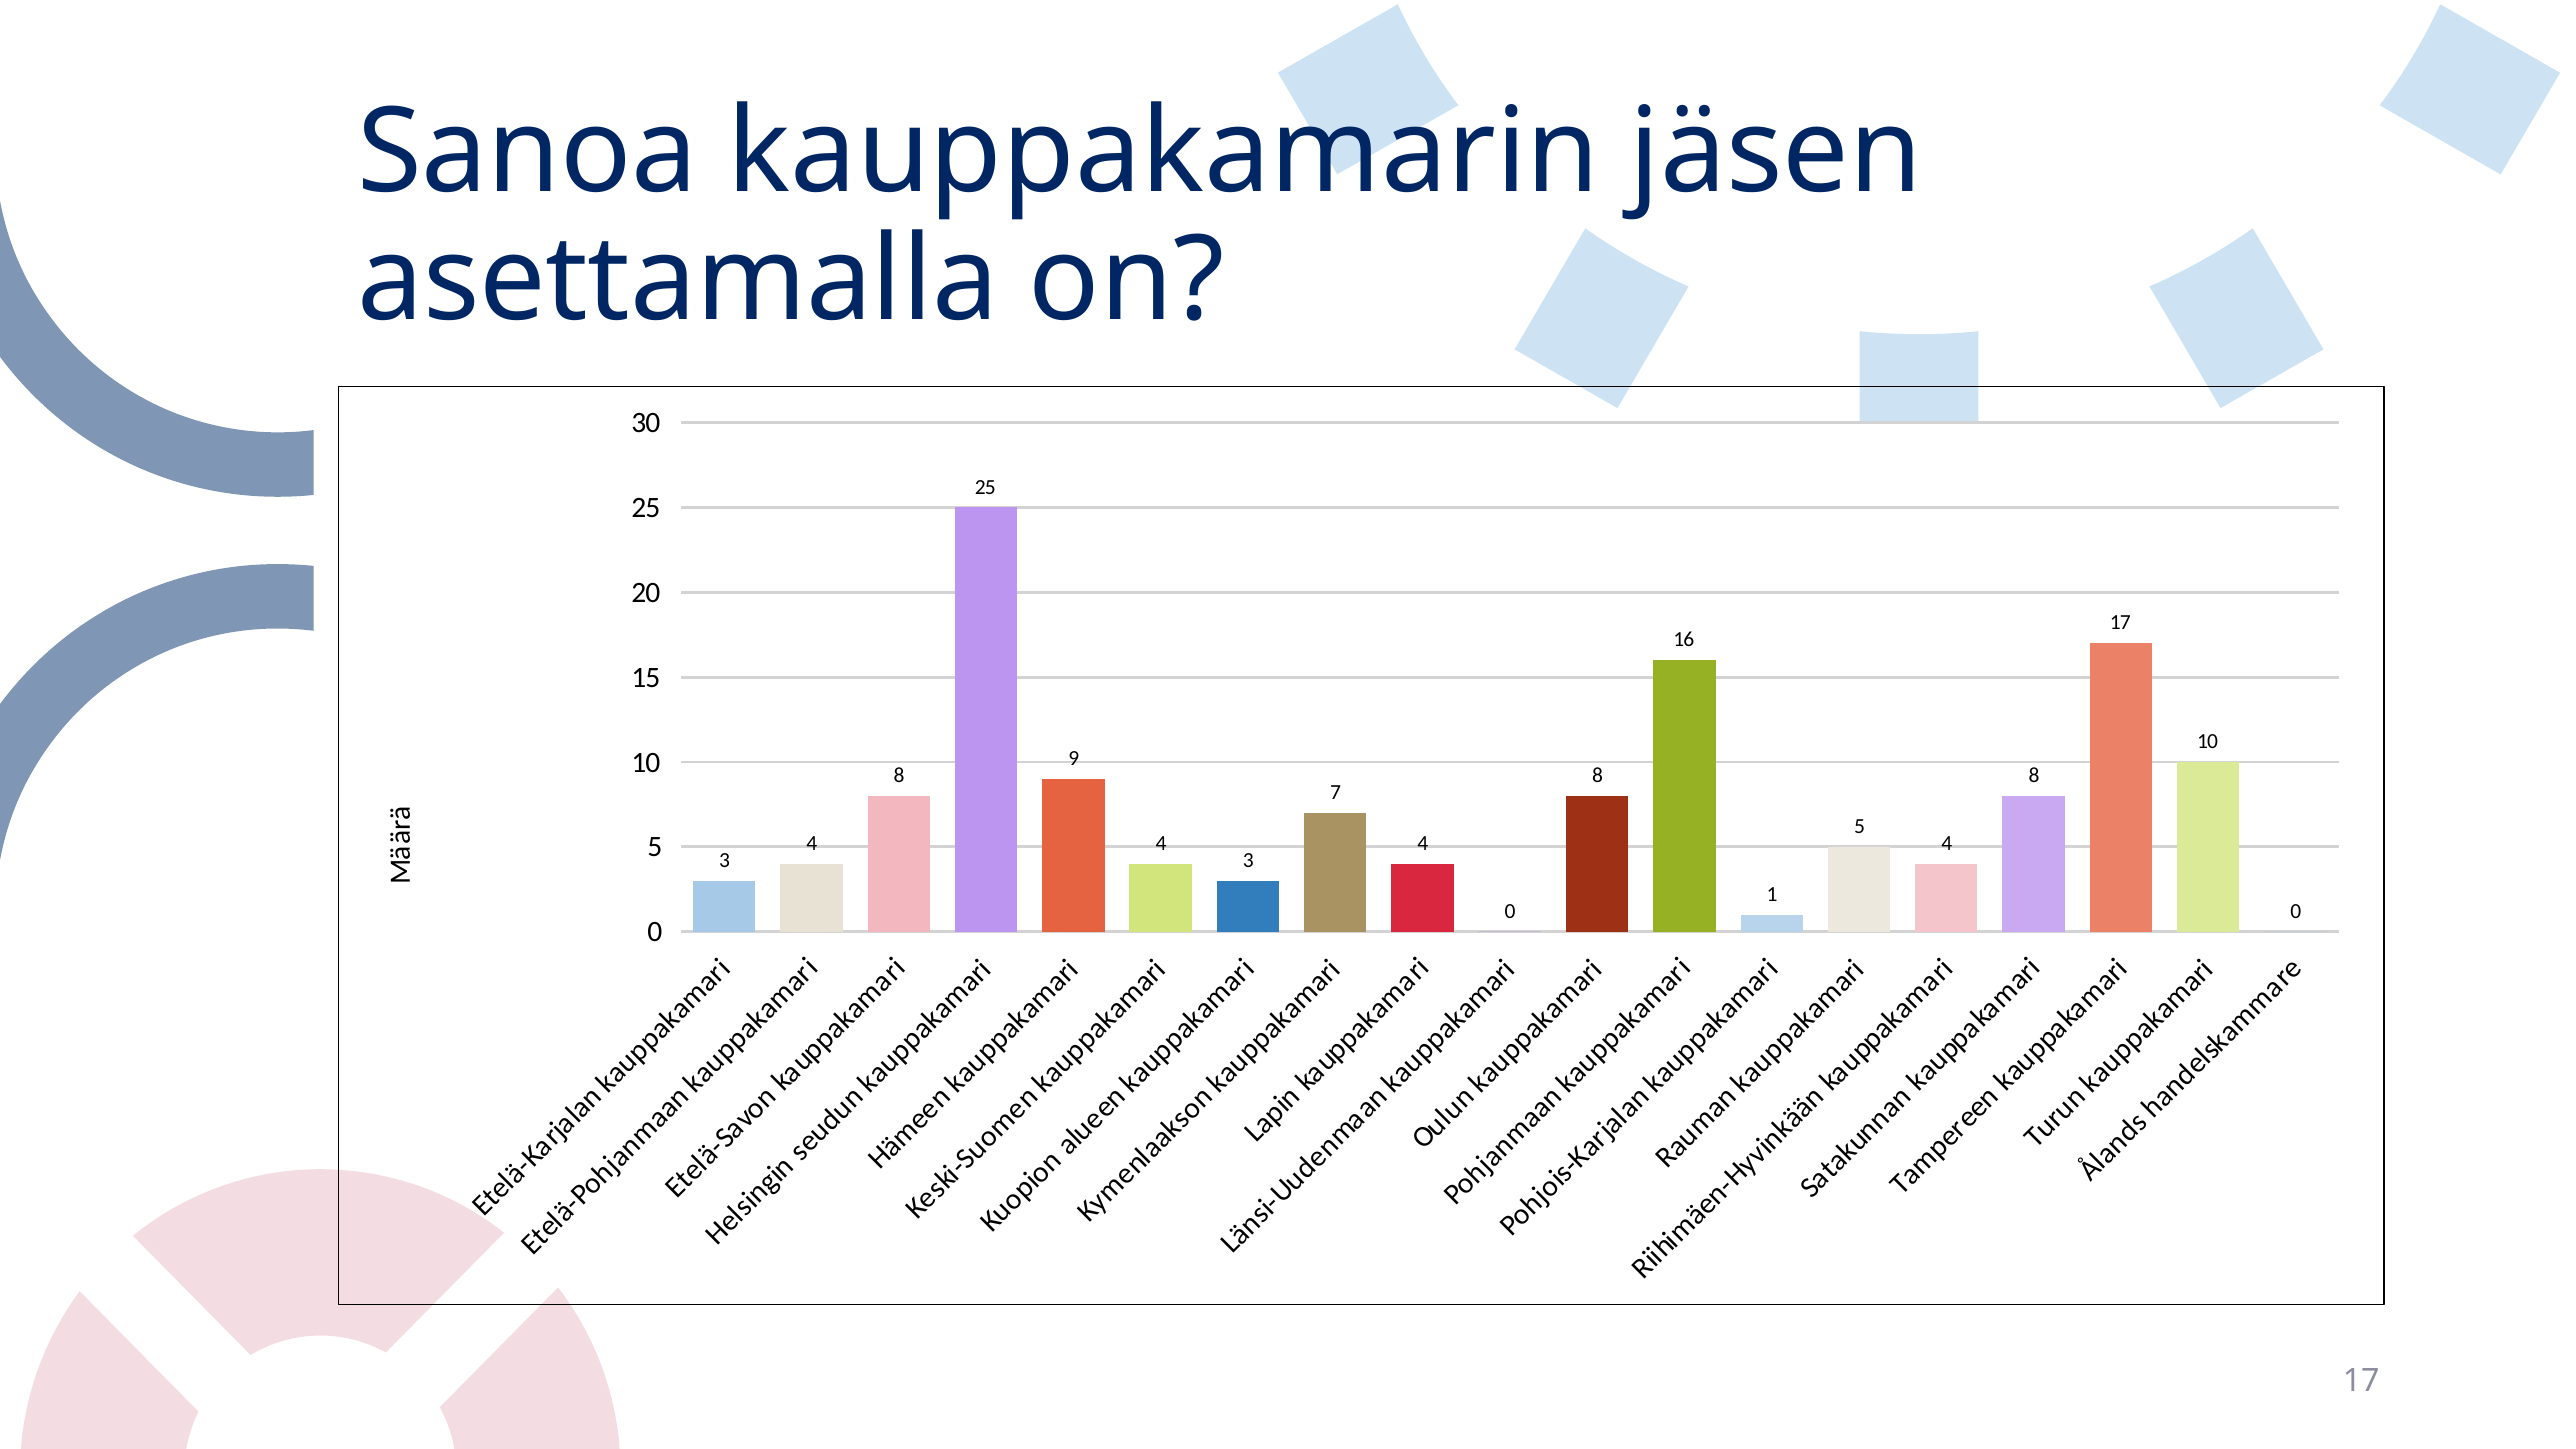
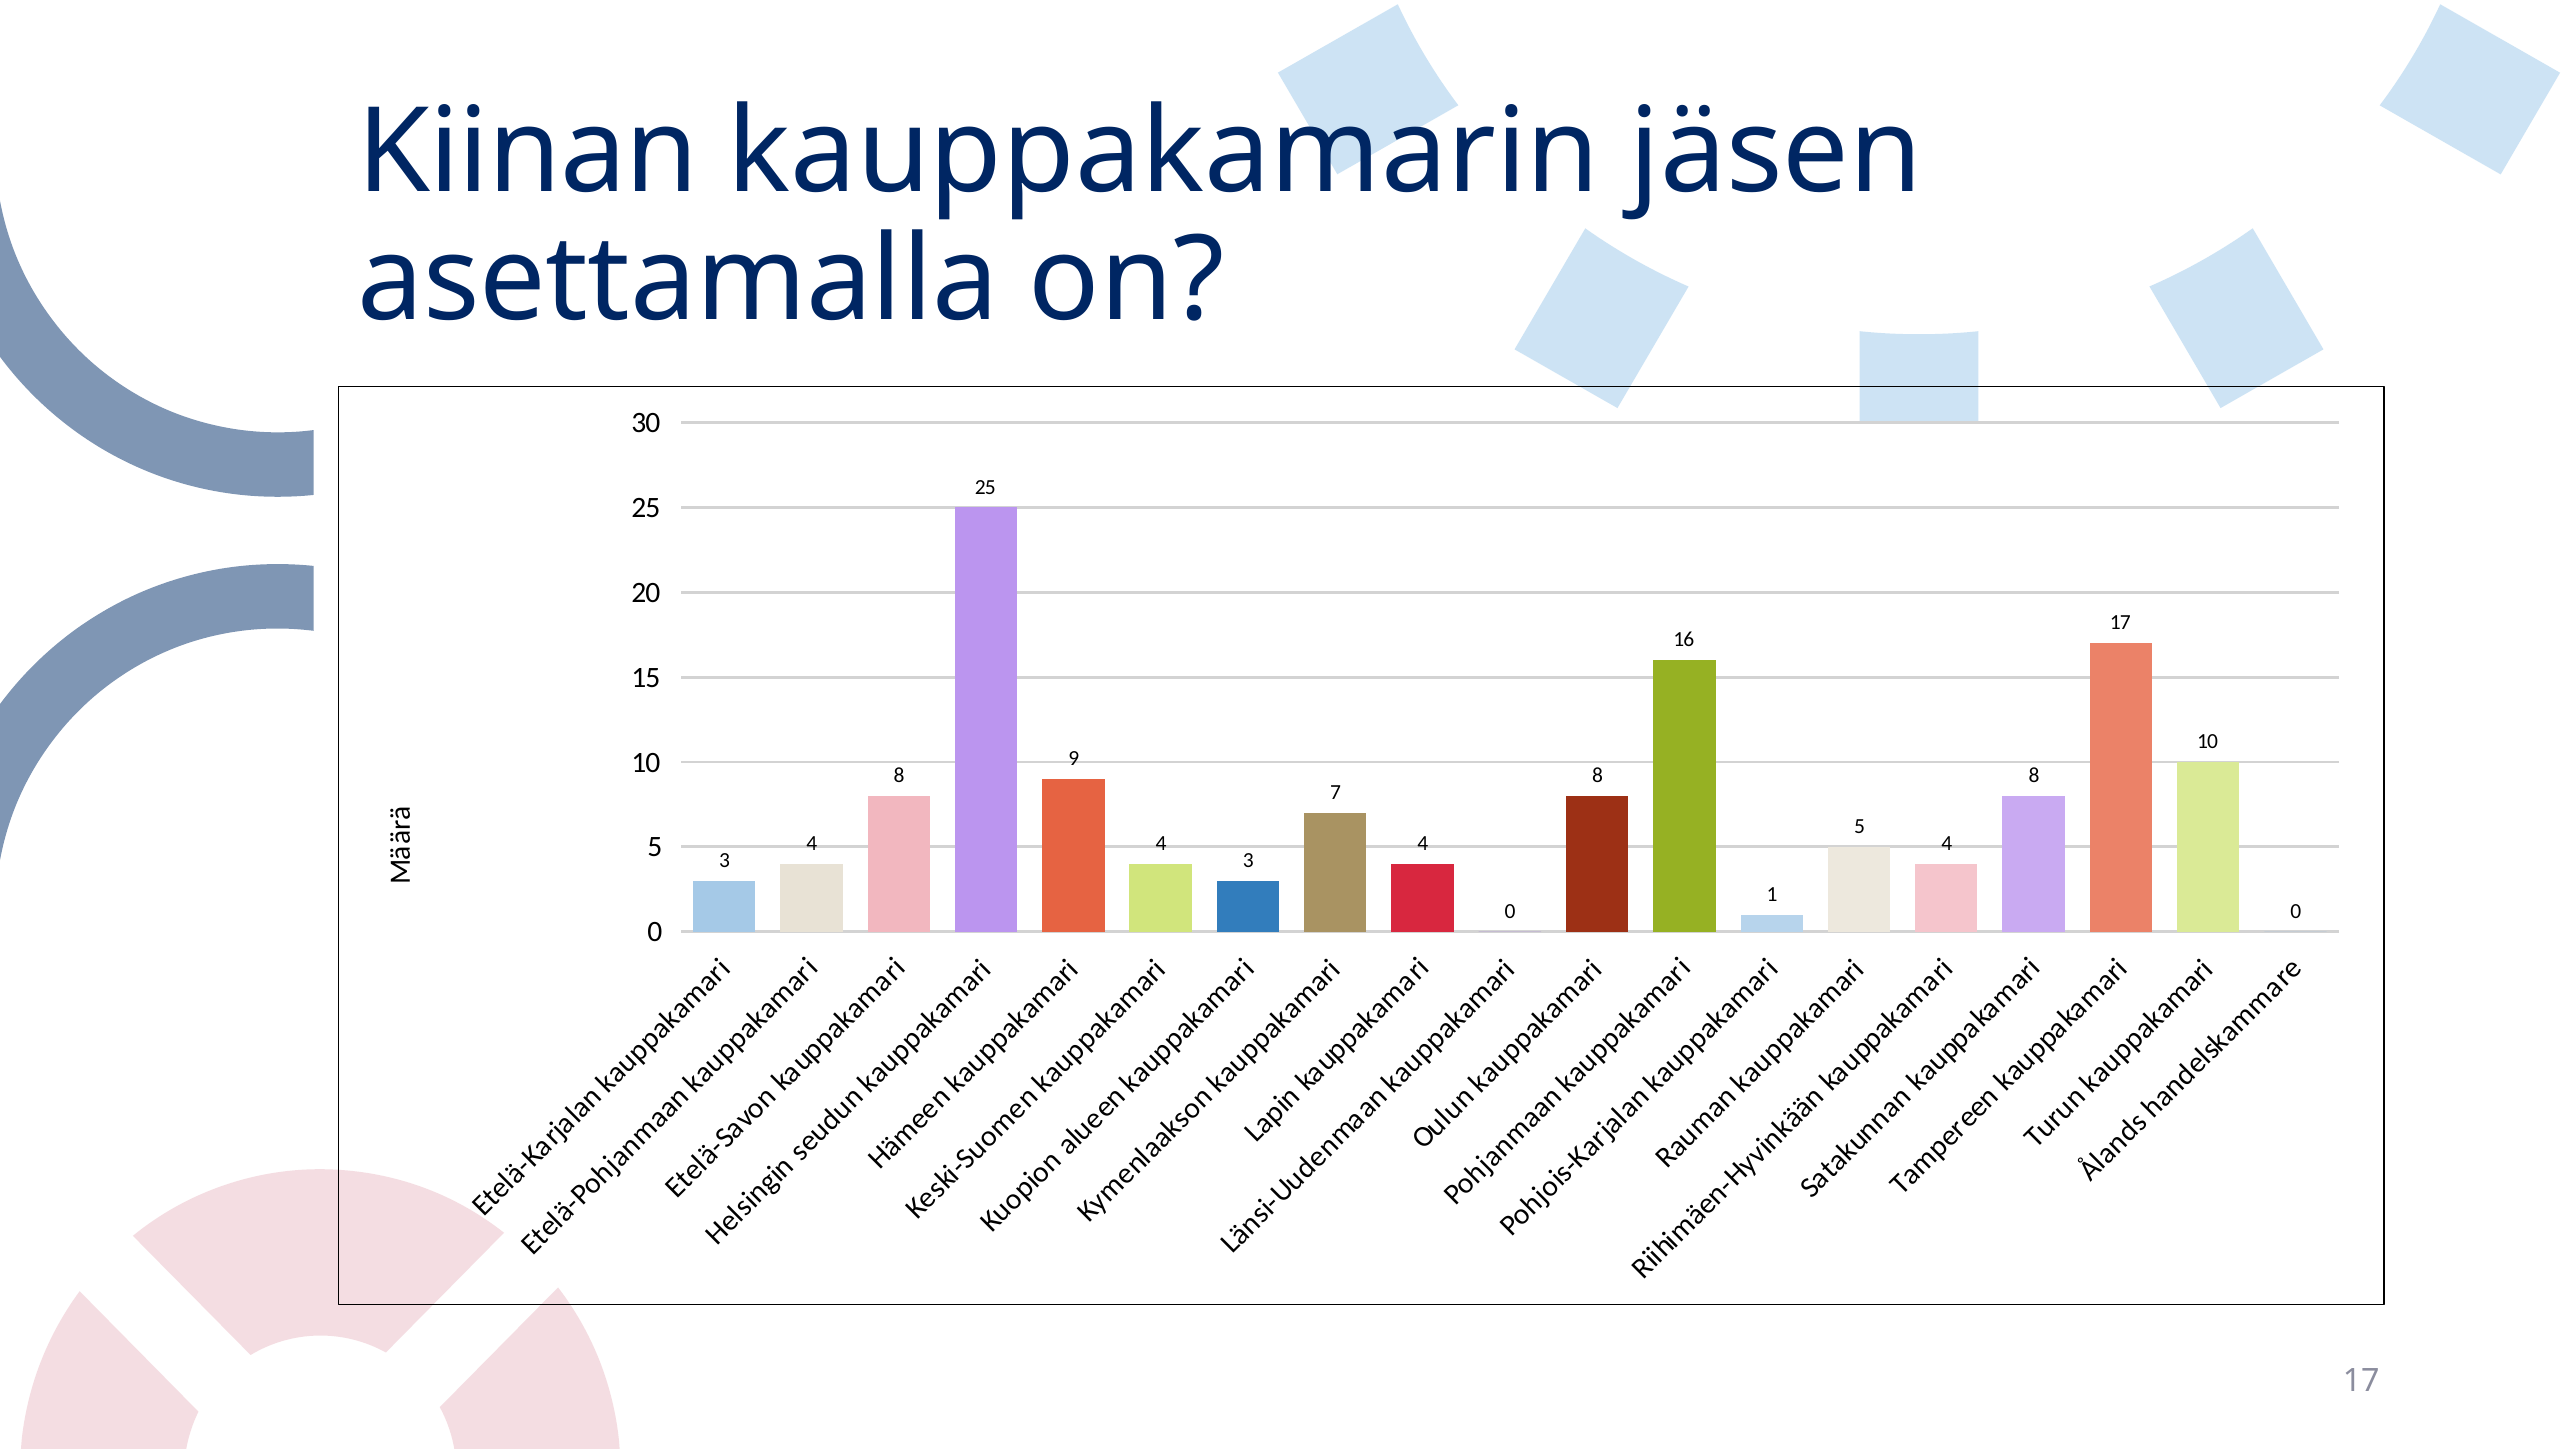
Sanoa: Sanoa -> Kiinan (528, 153)
